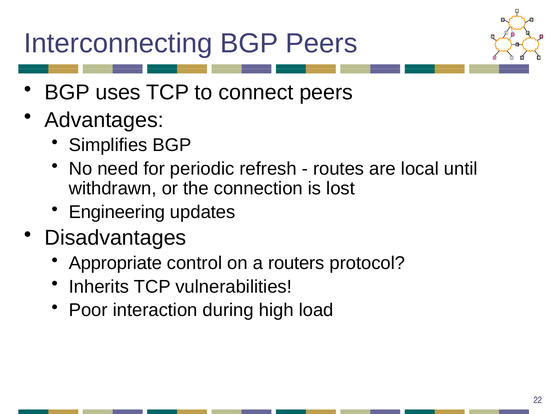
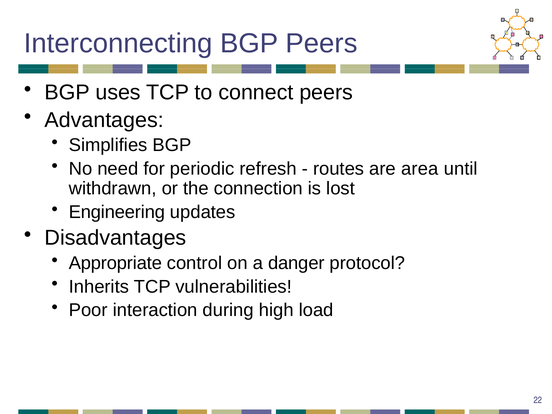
local: local -> area (420, 169)
routers: routers -> danger (296, 263)
